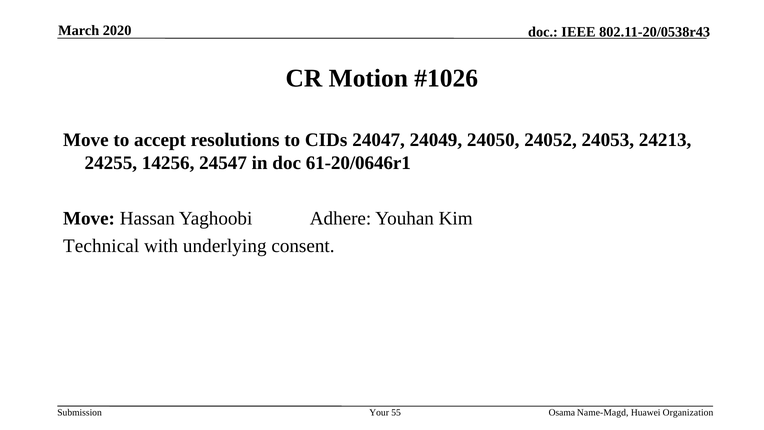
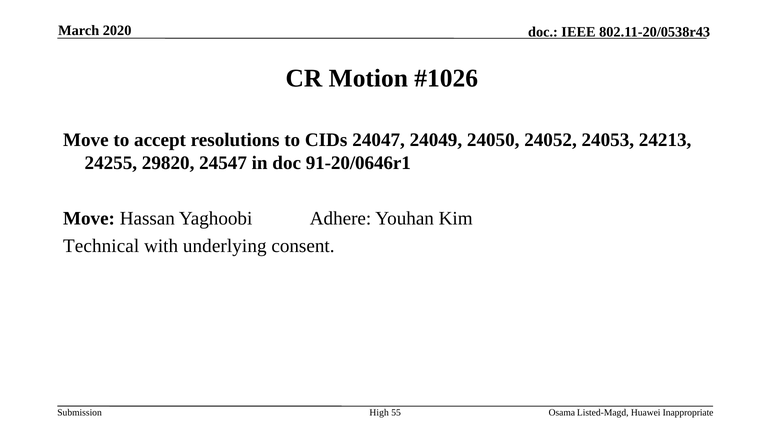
14256: 14256 -> 29820 (168, 163)
61-20/0646r1: 61-20/0646r1 -> 91-20/0646r1 (358, 163)
Your: Your -> High (379, 412)
Name-Magd: Name-Magd -> Listed-Magd (603, 412)
Organization: Organization -> Inappropriate (688, 412)
